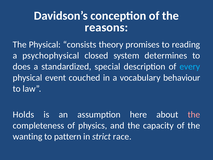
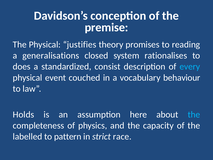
reasons: reasons -> premise (106, 27)
consists: consists -> justifies (80, 44)
psychophysical: psychophysical -> generalisations (51, 55)
determines: determines -> rationalises (166, 55)
special: special -> consist (108, 67)
the colour: pink -> light blue (194, 114)
wanting: wanting -> labelled (28, 136)
